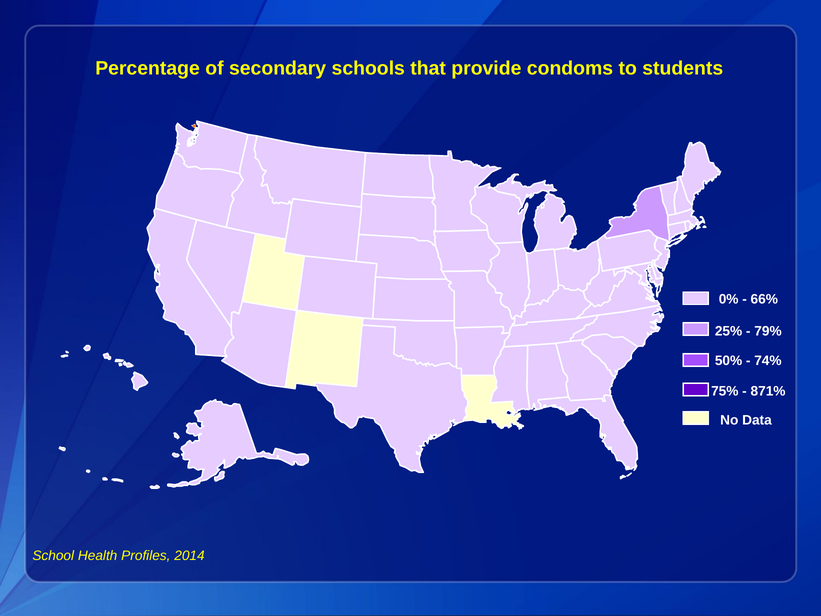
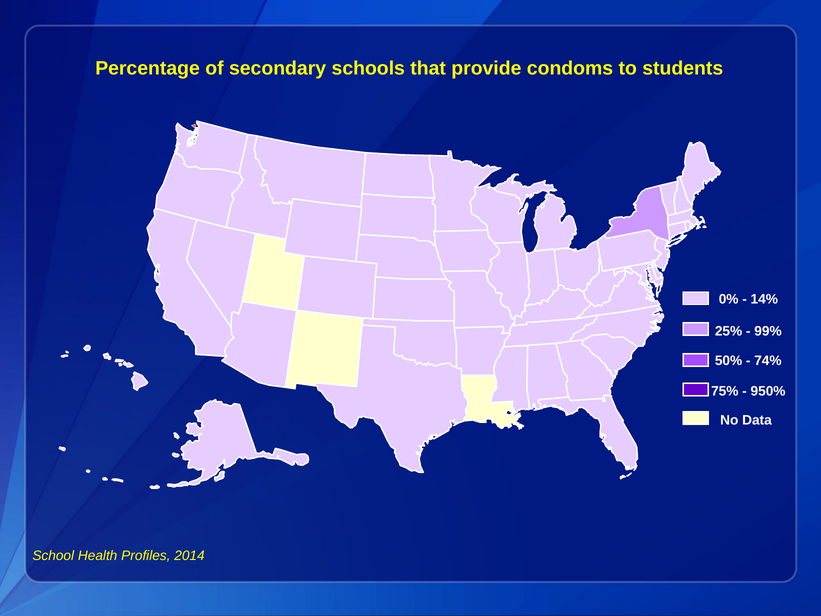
66%: 66% -> 14% (764, 299)
79%: 79% -> 99% (768, 331)
871%: 871% -> 950% (768, 391)
